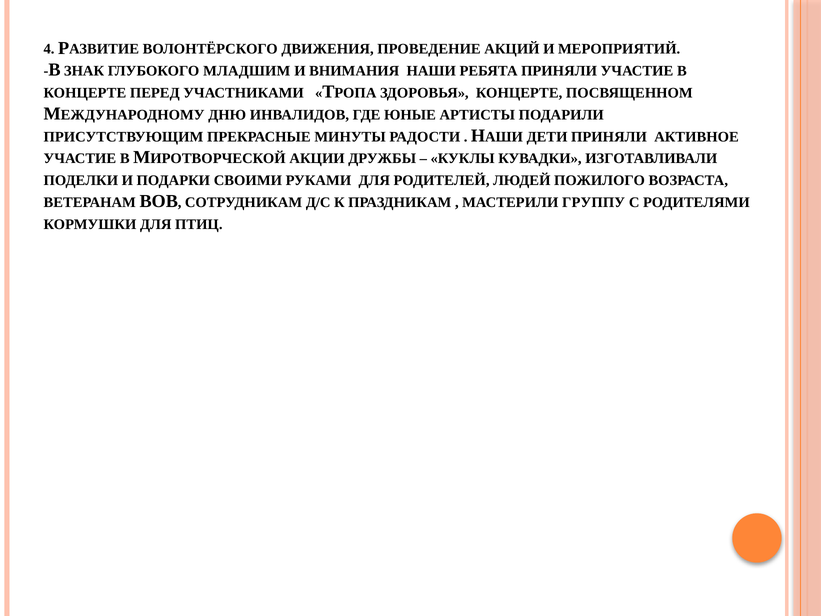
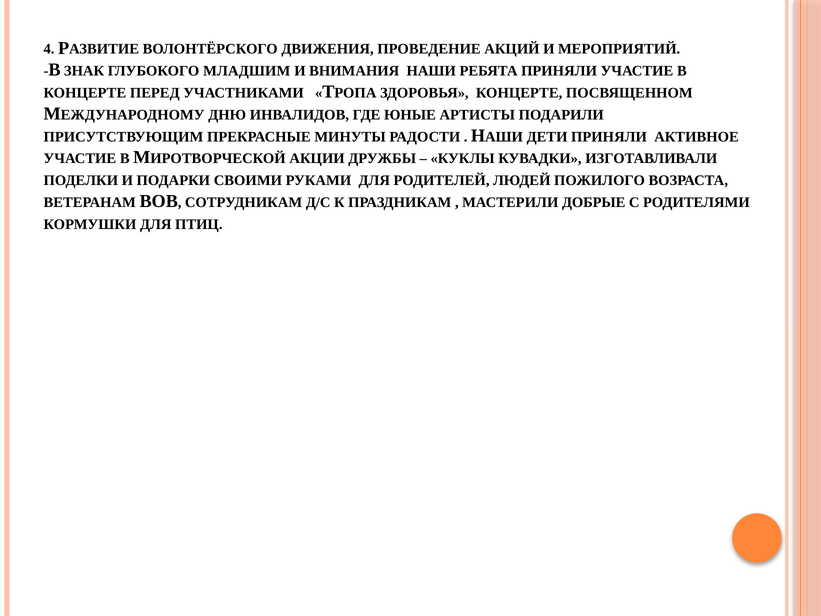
ГРУППУ: ГРУППУ -> ДОБРЫЕ (594, 202)
